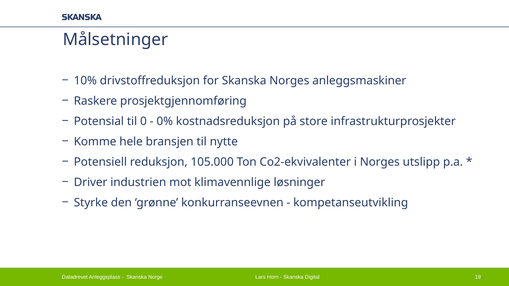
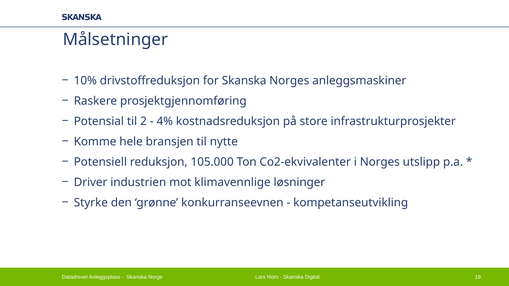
0: 0 -> 2 (143, 121)
0%: 0% -> 4% (165, 121)
